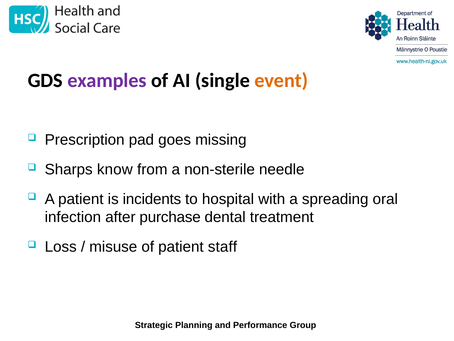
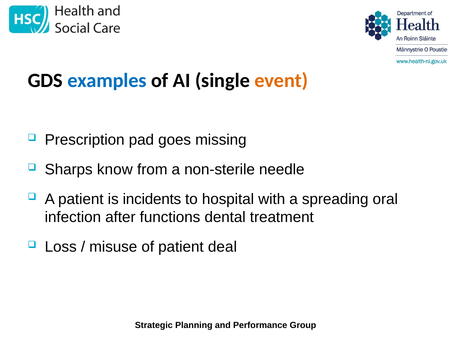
examples colour: purple -> blue (107, 81)
purchase: purchase -> functions (170, 217)
staff: staff -> deal (222, 246)
